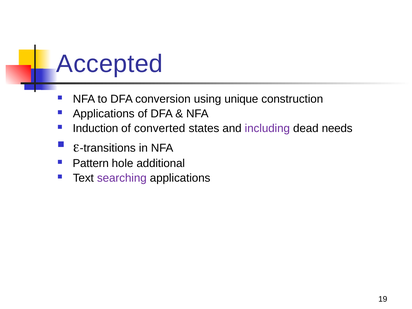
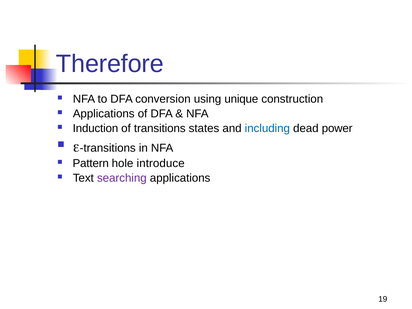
Accepted: Accepted -> Therefore (110, 64)
of converted: converted -> transitions (160, 128)
including colour: purple -> blue (267, 128)
needs: needs -> power (337, 128)
additional: additional -> introduce (161, 164)
